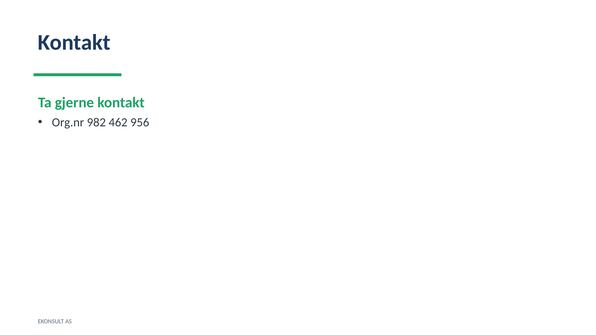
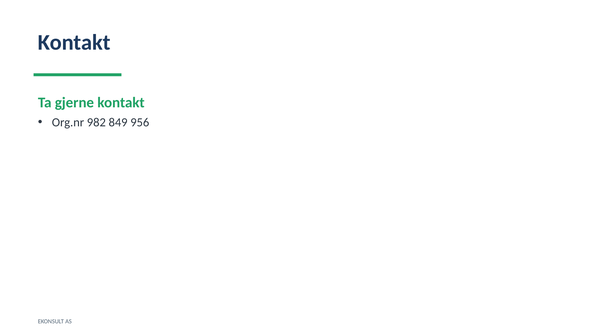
462: 462 -> 849 (118, 123)
